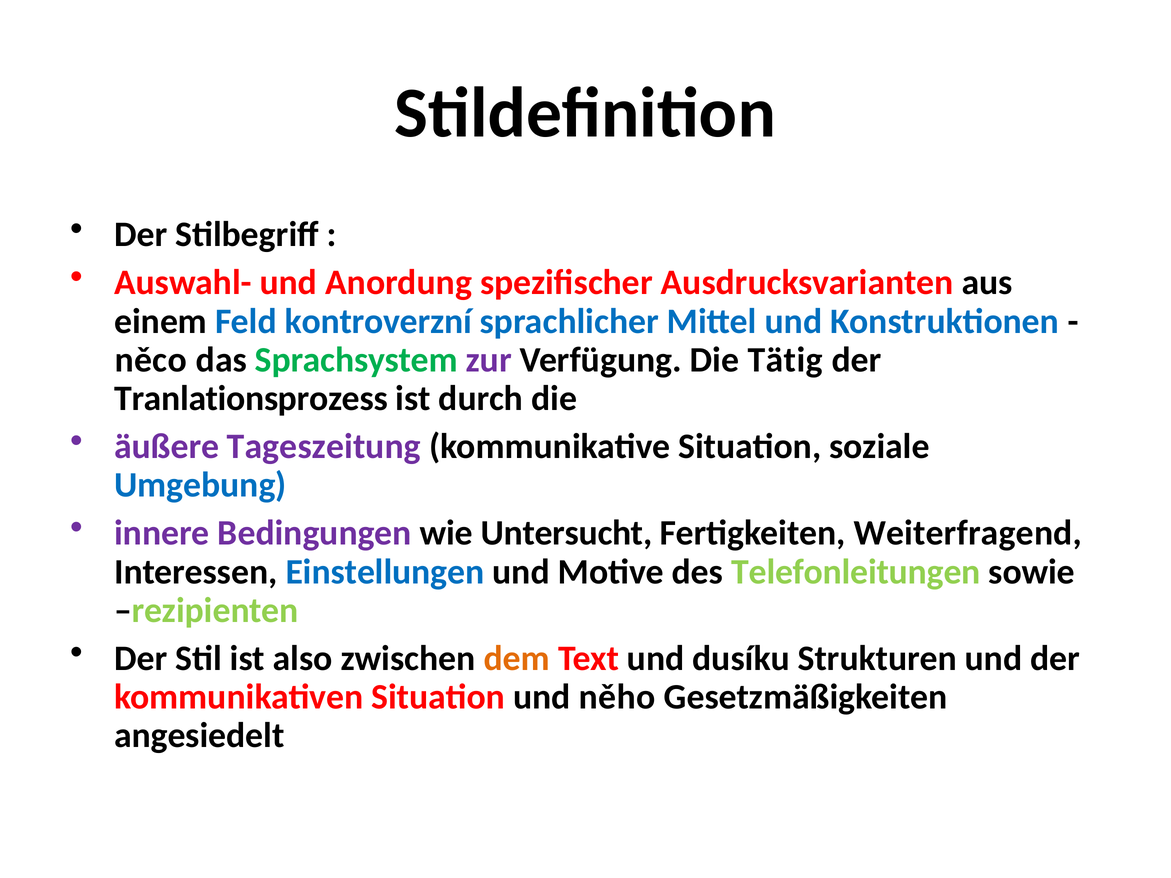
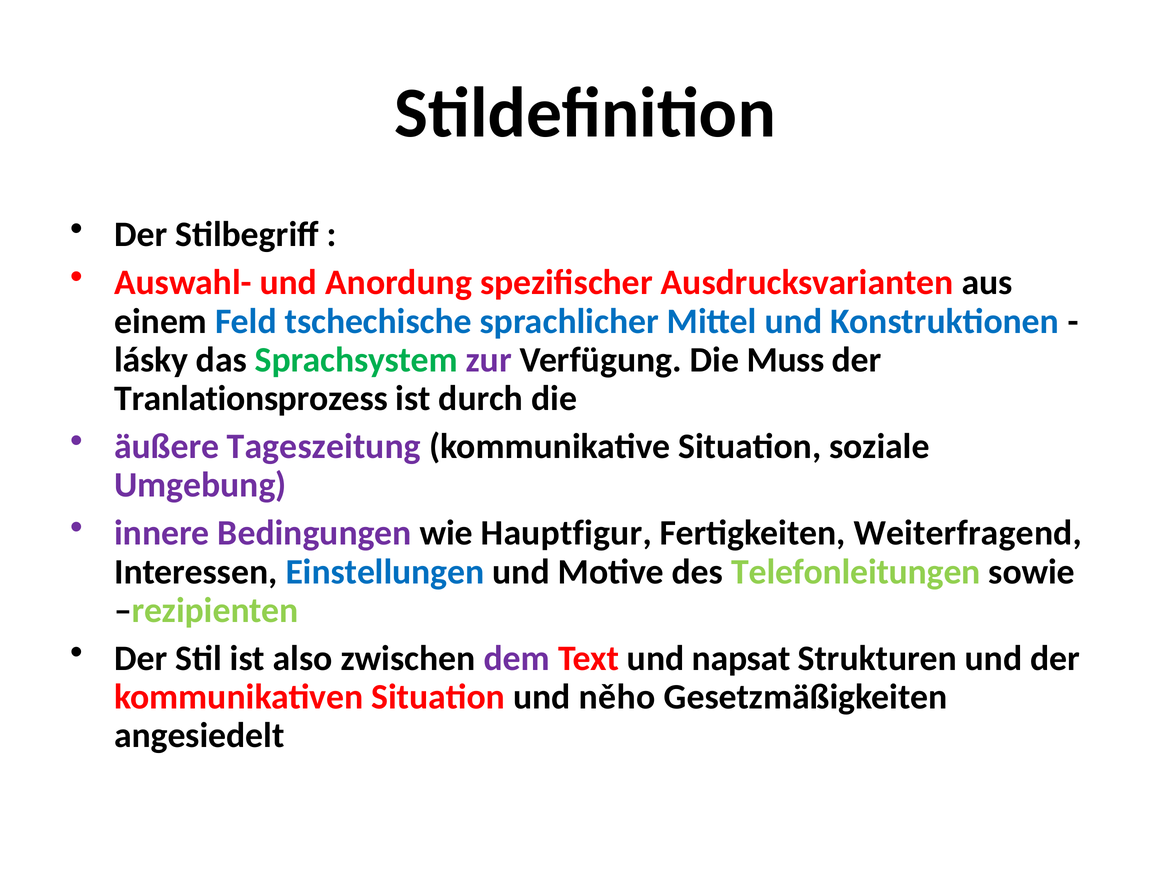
kontroverzní: kontroverzní -> tschechische (378, 321)
něco: něco -> lásky (151, 360)
Tätig: Tätig -> Muss (786, 360)
Umgebung colour: blue -> purple (200, 485)
Untersucht: Untersucht -> Hauptfigur (566, 533)
dem colour: orange -> purple (517, 659)
dusíku: dusíku -> napsat (741, 659)
